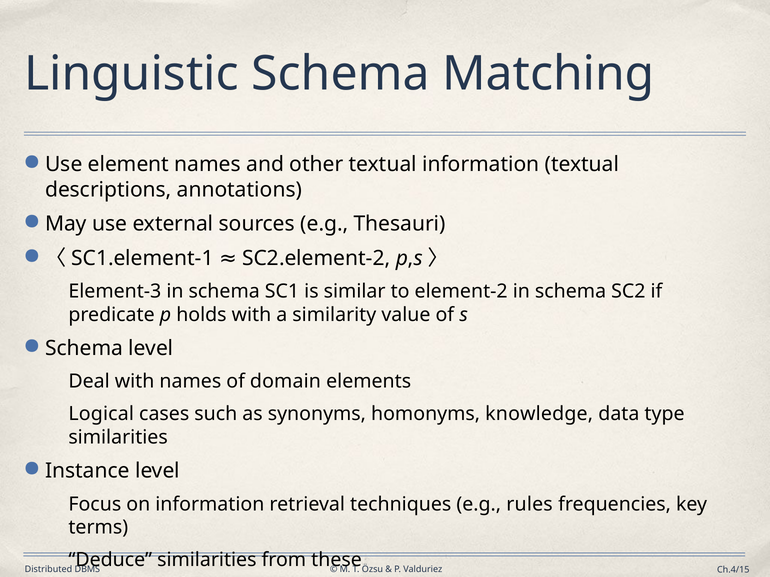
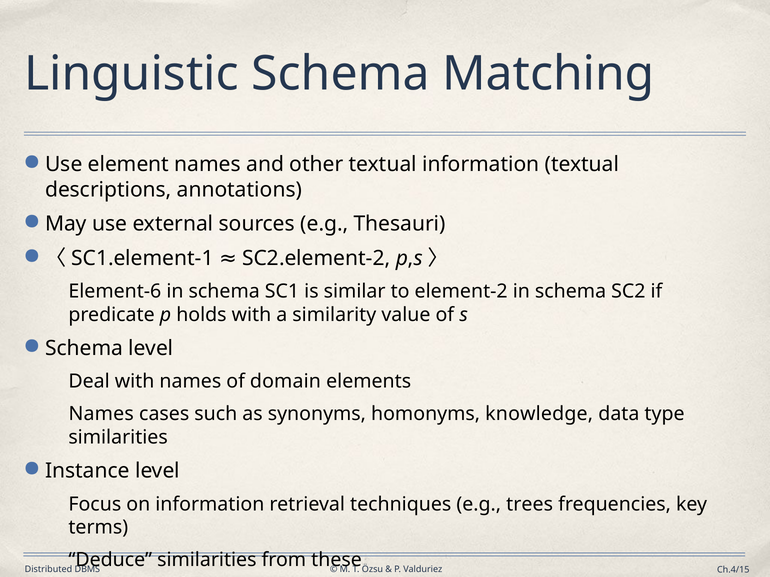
Element-3: Element-3 -> Element-6 (115, 292)
Logical: Logical -> Names (101, 414)
rules: rules -> trees (530, 505)
